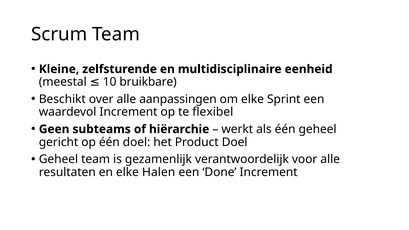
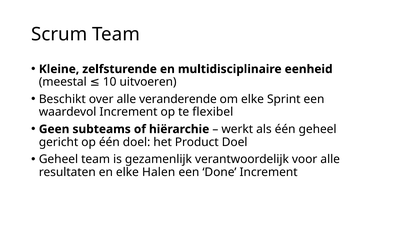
bruikbare: bruikbare -> uitvoeren (148, 82)
aanpassingen: aanpassingen -> veranderende (178, 99)
